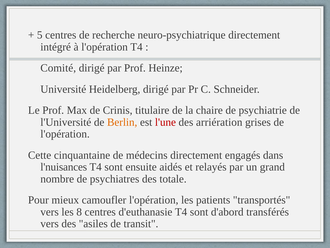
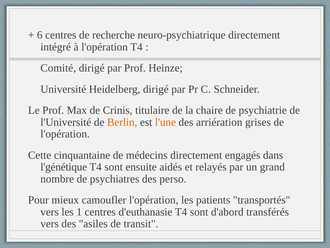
5: 5 -> 6 (40, 35)
l'une colour: red -> orange (165, 122)
l'nuisances: l'nuisances -> l'génétique (64, 167)
totale: totale -> perso (173, 179)
8: 8 -> 1 (79, 212)
